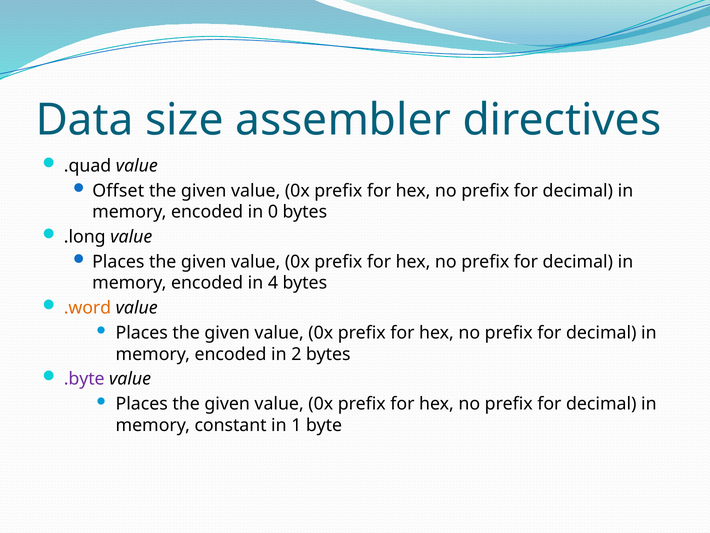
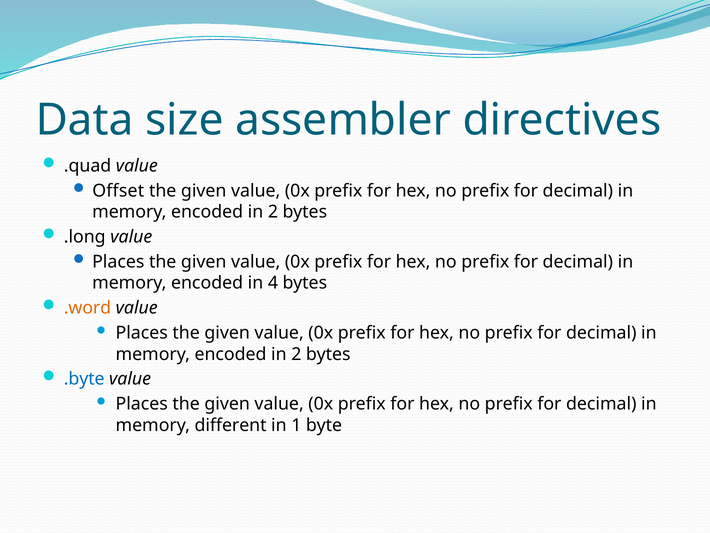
0: 0 -> 2 (273, 212)
.byte colour: purple -> blue (84, 379)
constant: constant -> different (231, 425)
